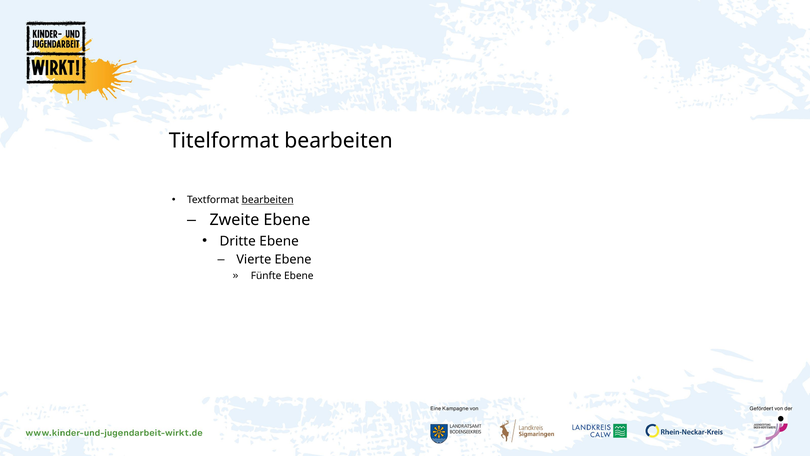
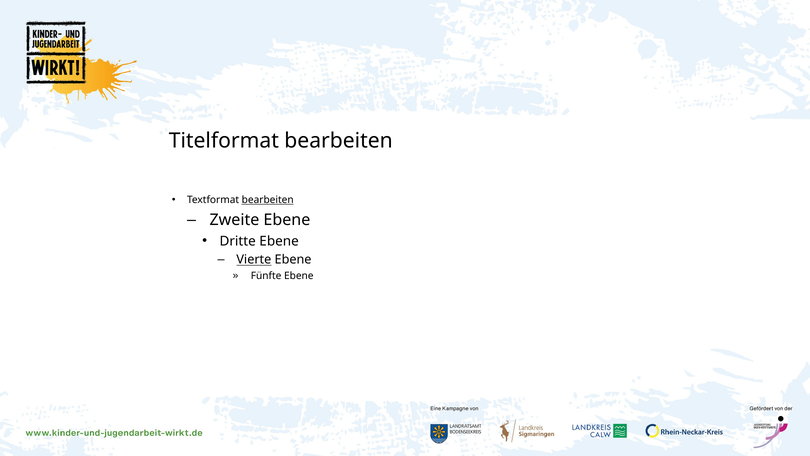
Vierte underline: none -> present (254, 260)
